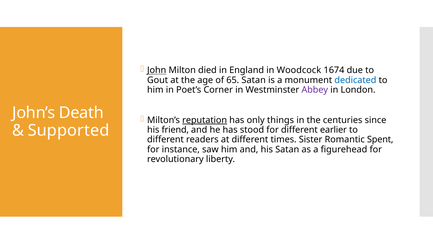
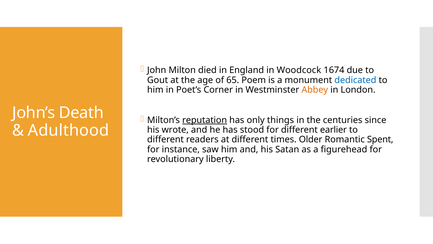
John underline: present -> none (157, 70)
65 Satan: Satan -> Poem (254, 80)
Abbey colour: purple -> orange (315, 90)
Supported: Supported -> Adulthood (69, 130)
friend: friend -> wrote (175, 130)
Sister: Sister -> Older (311, 139)
